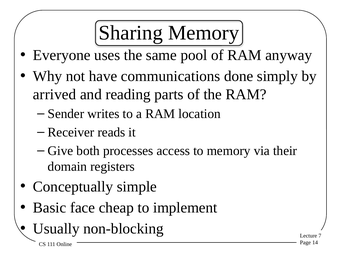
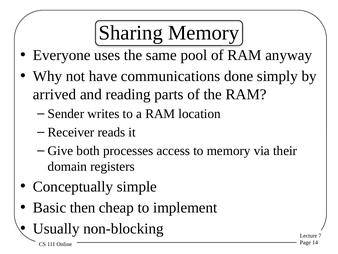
face: face -> then (83, 207)
